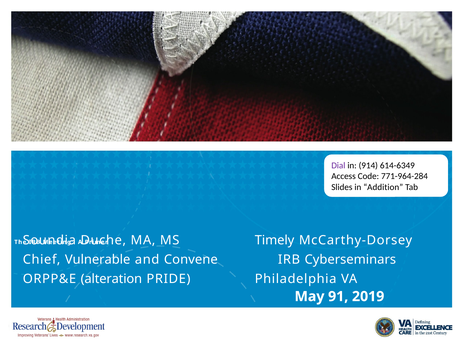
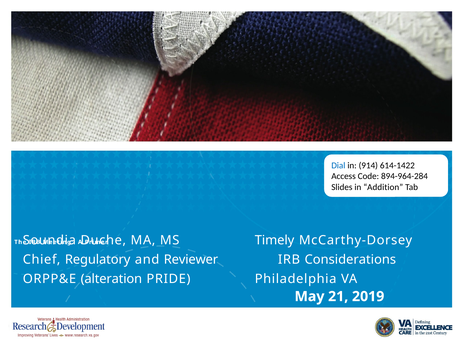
Dial colour: purple -> blue (338, 165)
614-6349: 614-6349 -> 614-1422 (397, 165)
771-964-284: 771-964-284 -> 894-964-284 (404, 176)
Vulnerable: Vulnerable -> Regulatory (98, 260)
Convene: Convene -> Reviewer (191, 260)
Cyberseminars: Cyberseminars -> Considerations (350, 260)
91: 91 -> 21 (338, 296)
